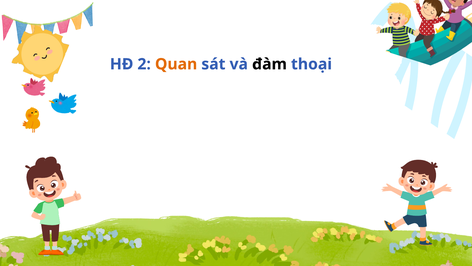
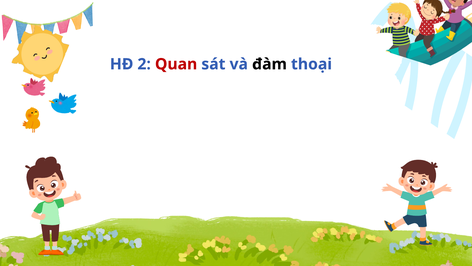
Quan colour: orange -> red (176, 64)
